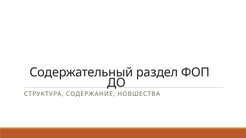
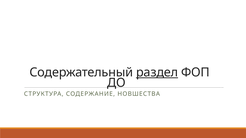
раздел underline: none -> present (157, 73)
